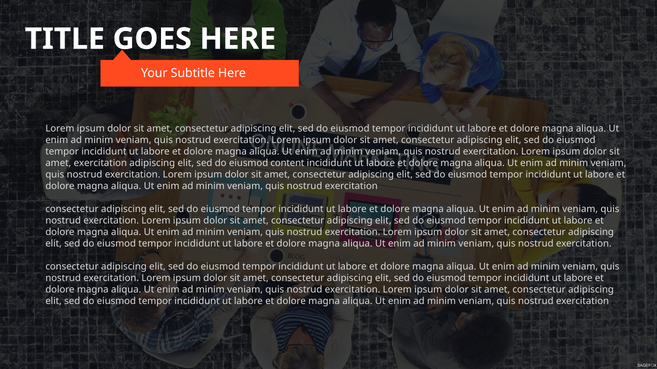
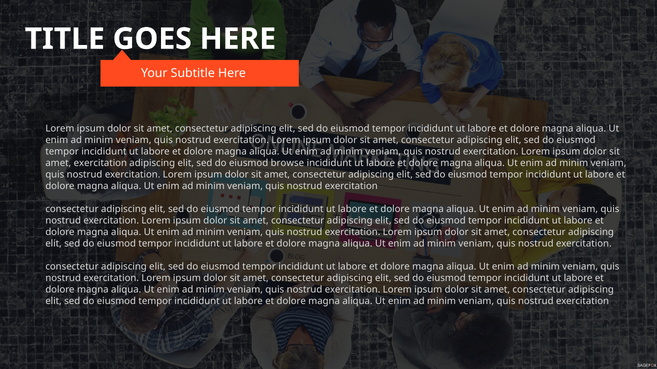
content: content -> browse (287, 163)
